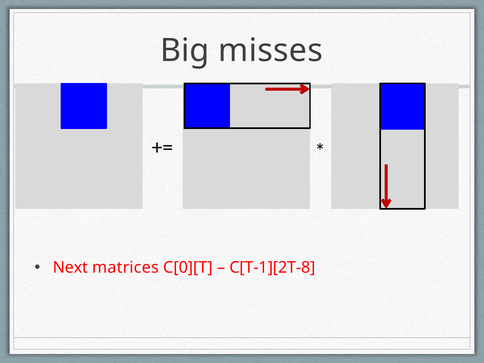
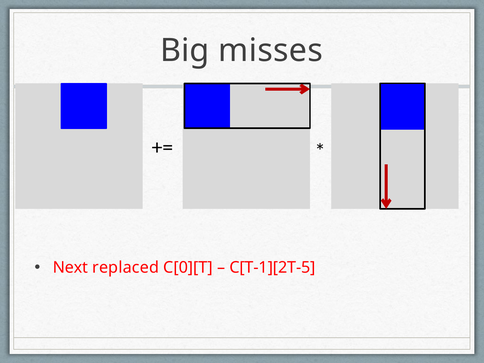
matrices: matrices -> replaced (126, 268)
C[T-1][2T-8: C[T-1][2T-8 -> C[T-1][2T-5 (272, 268)
